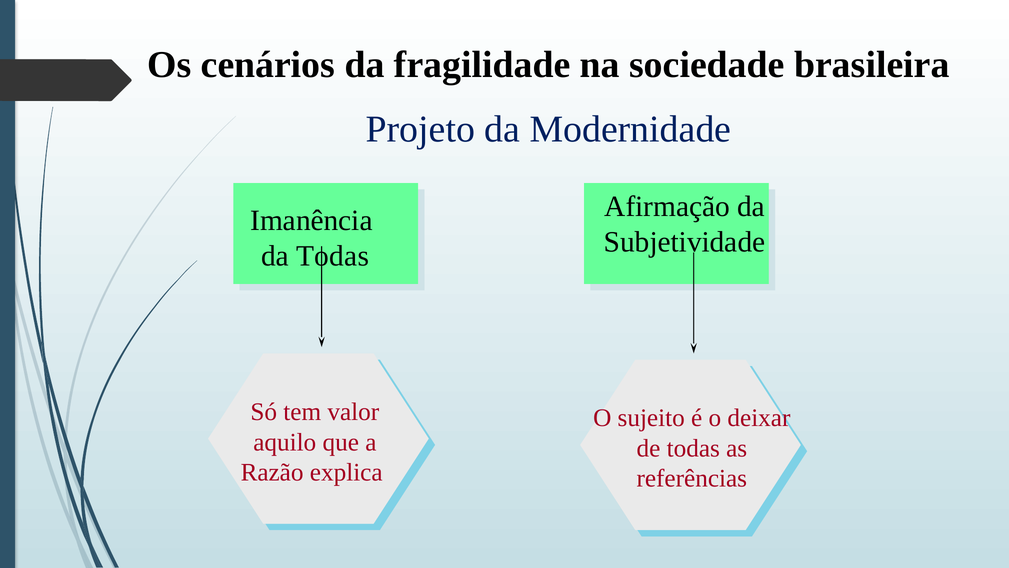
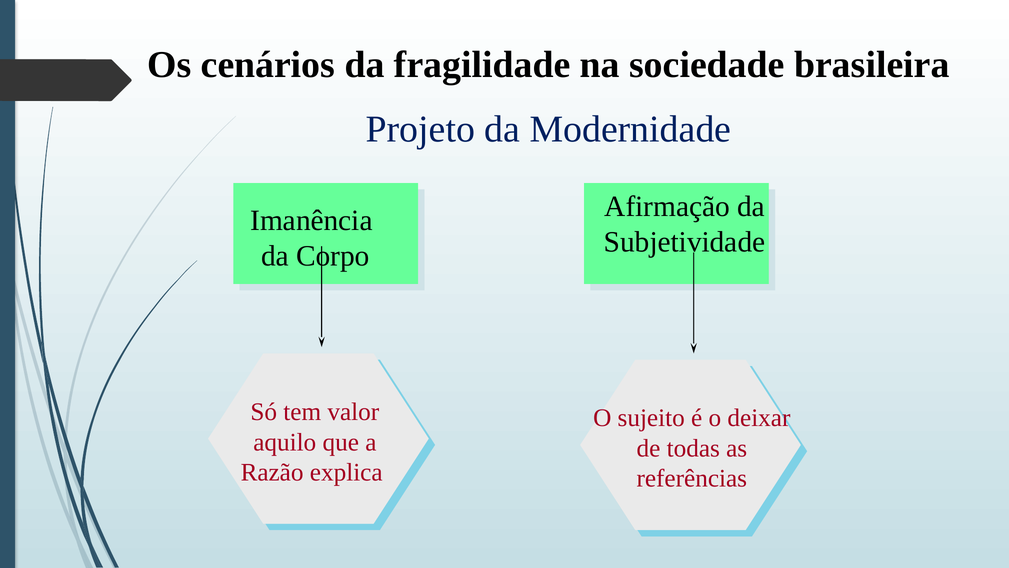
da Todas: Todas -> Corpo (333, 256)
